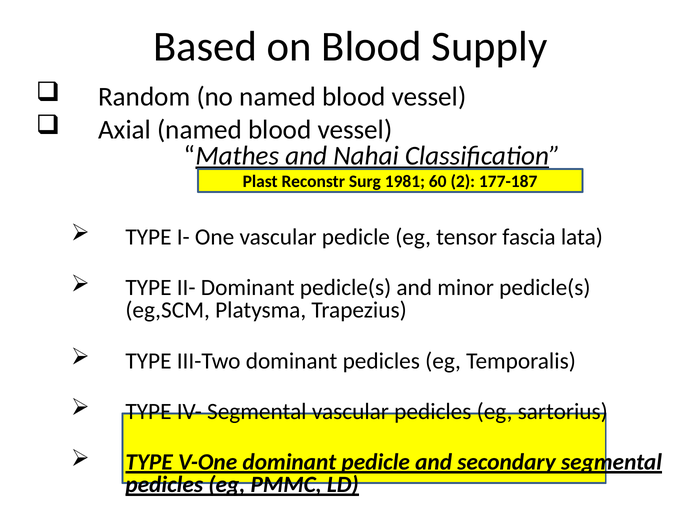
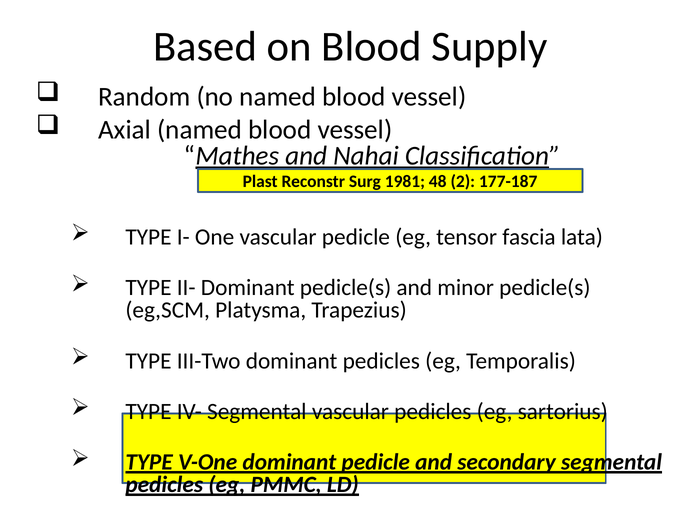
60: 60 -> 48 (438, 182)
